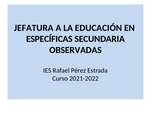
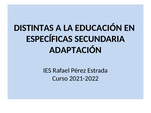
JEFATURA: JEFATURA -> DISTINTAS (34, 28)
OBSERVADAS: OBSERVADAS -> ADAPTACIÓN (75, 50)
